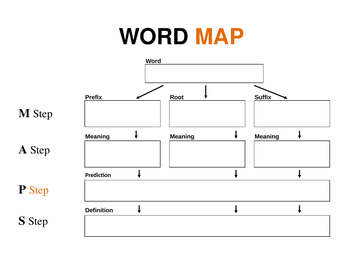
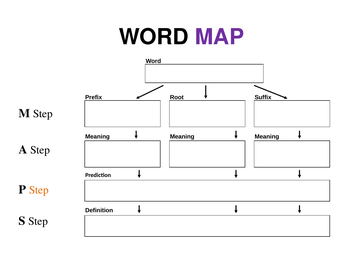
MAP colour: orange -> purple (219, 37)
